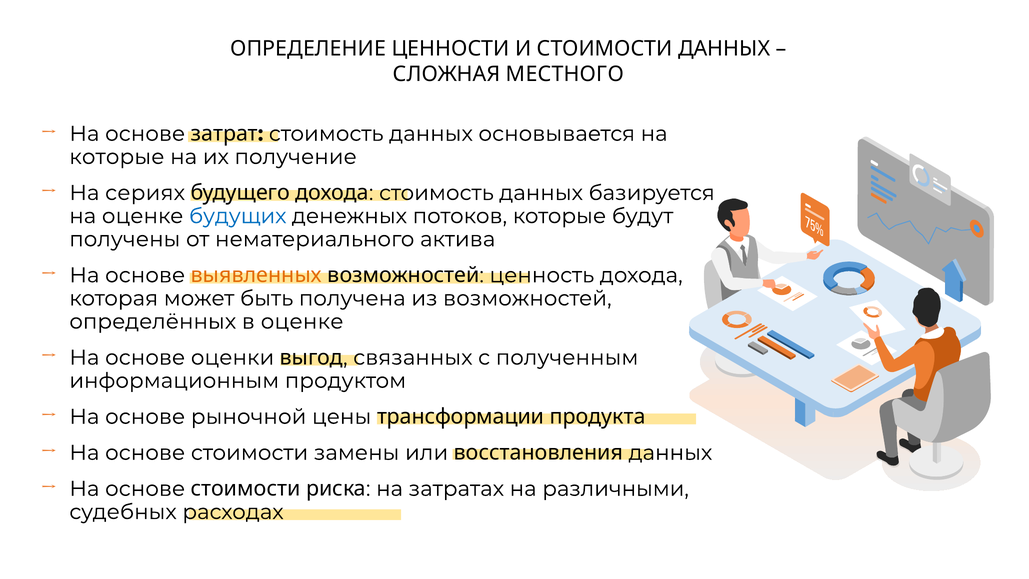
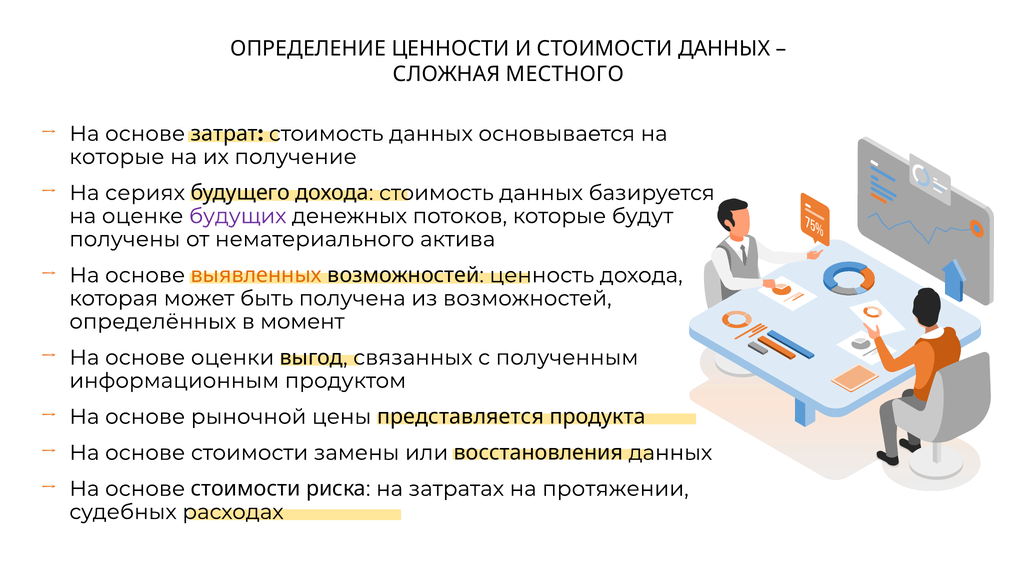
будущих colour: blue -> purple (238, 216)
в оценке: оценке -> момент (302, 321)
трансформации: трансформации -> представляется (460, 417)
различными: различными -> протяжении (615, 489)
